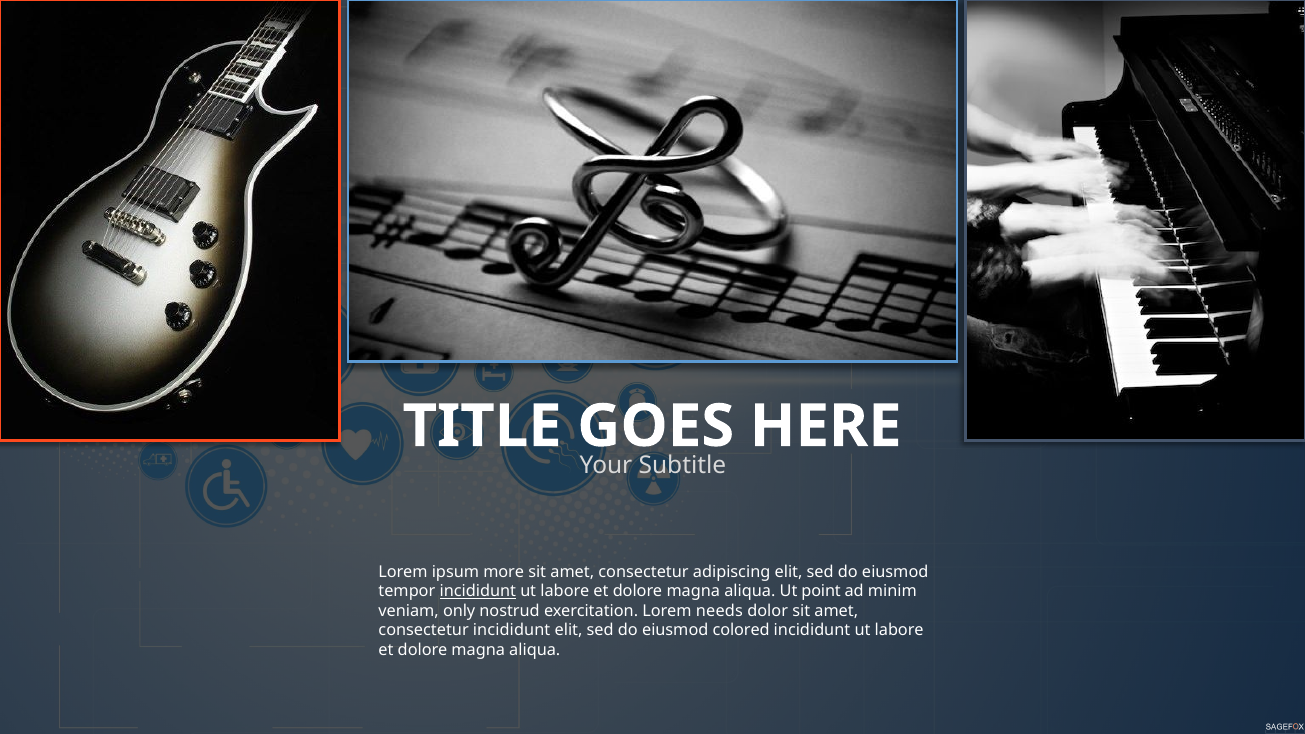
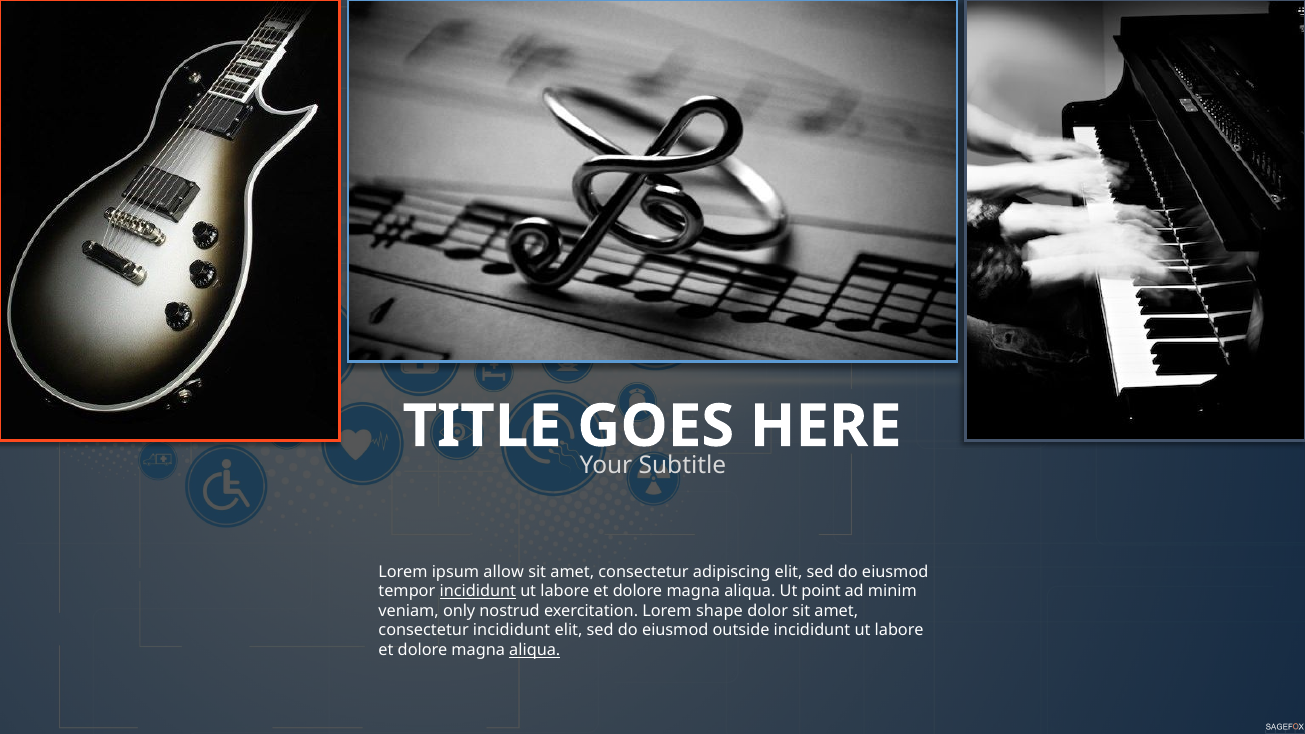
more: more -> allow (504, 572)
needs: needs -> shape (719, 611)
colored: colored -> outside (741, 631)
aliqua underline: none -> present (535, 650)
